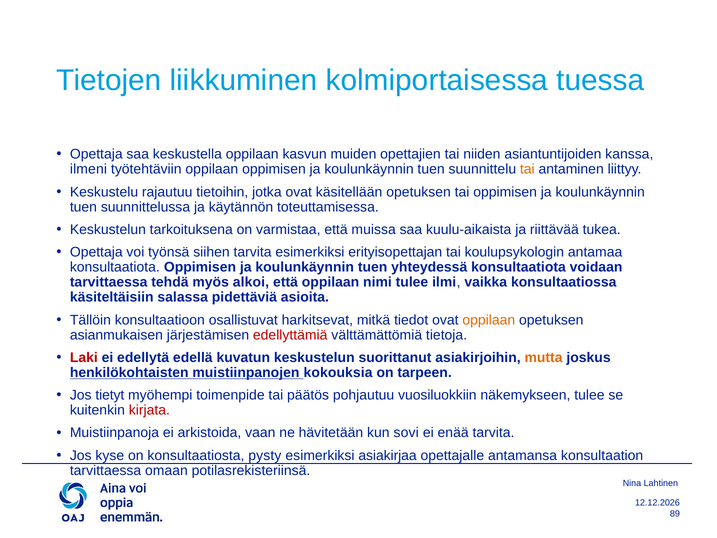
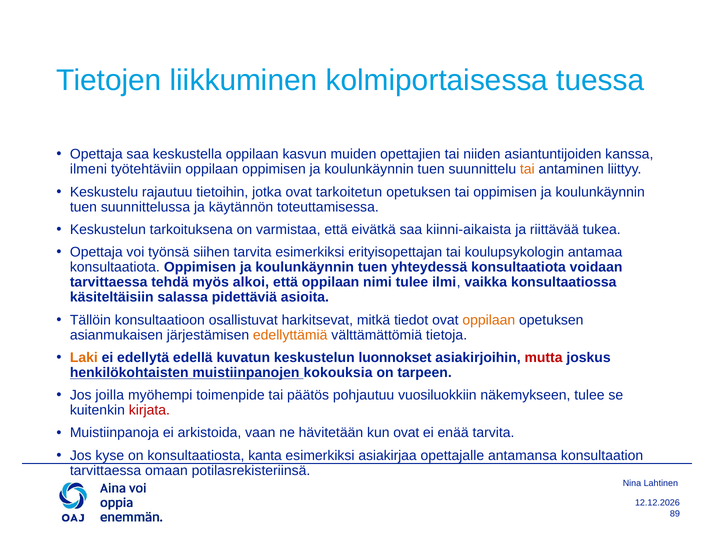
käsitellään: käsitellään -> tarkoitetun (349, 192)
muissa: muissa -> eivätkä (374, 229)
kuulu-aikaista: kuulu-aikaista -> kiinni-aikaista (469, 229)
edellyttämiä colour: red -> orange (290, 335)
Laki colour: red -> orange (84, 357)
suorittanut: suorittanut -> luonnokset (395, 357)
mutta colour: orange -> red (544, 357)
tietyt: tietyt -> joilla (110, 395)
kun sovi: sovi -> ovat (406, 433)
pysty: pysty -> kanta (265, 455)
